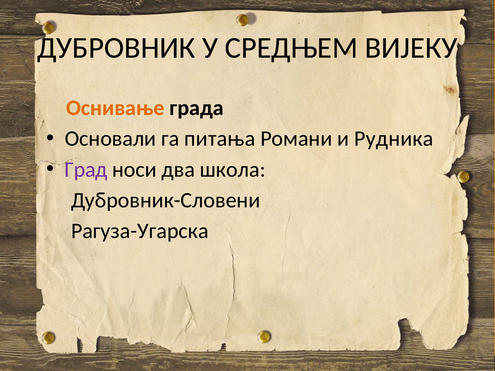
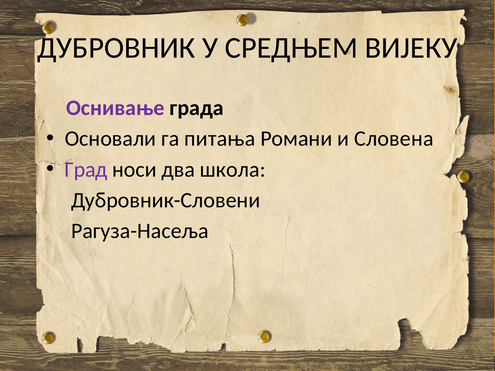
Оснивање colour: orange -> purple (115, 108)
Рудника: Рудника -> Словена (394, 139)
Рагуза-Угарска: Рагуза-Угарска -> Рагуза-Насеља (140, 231)
